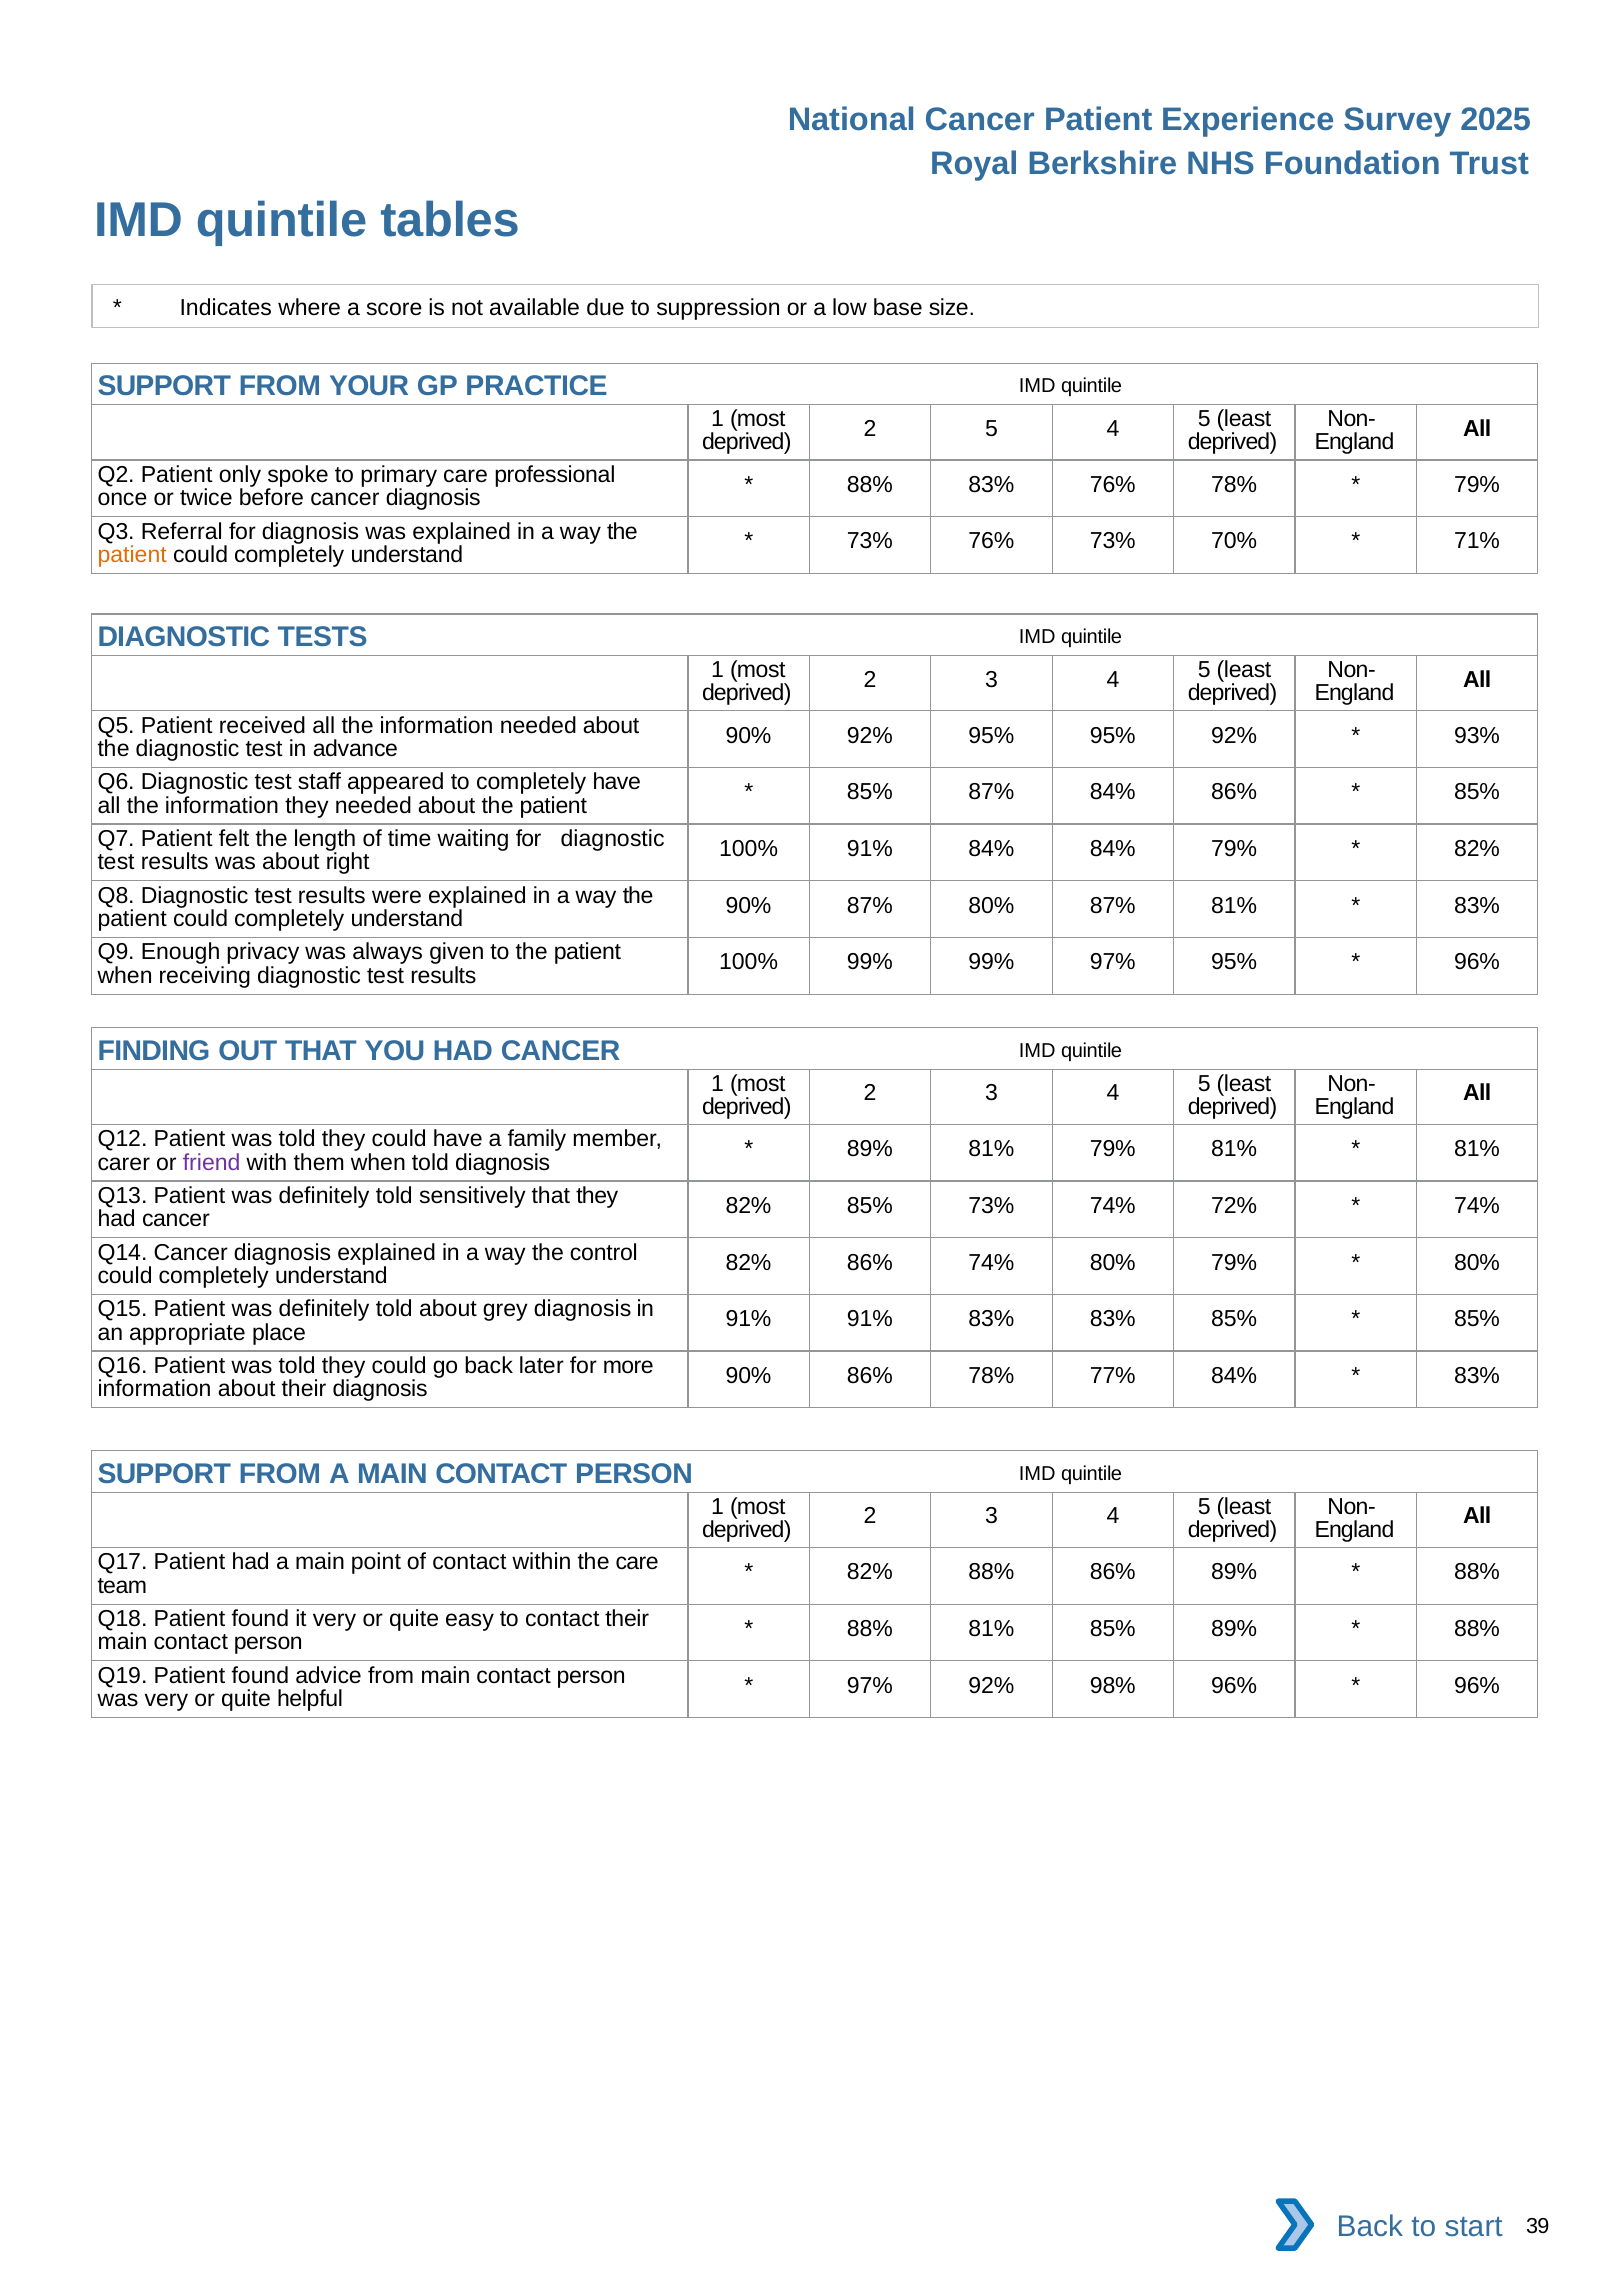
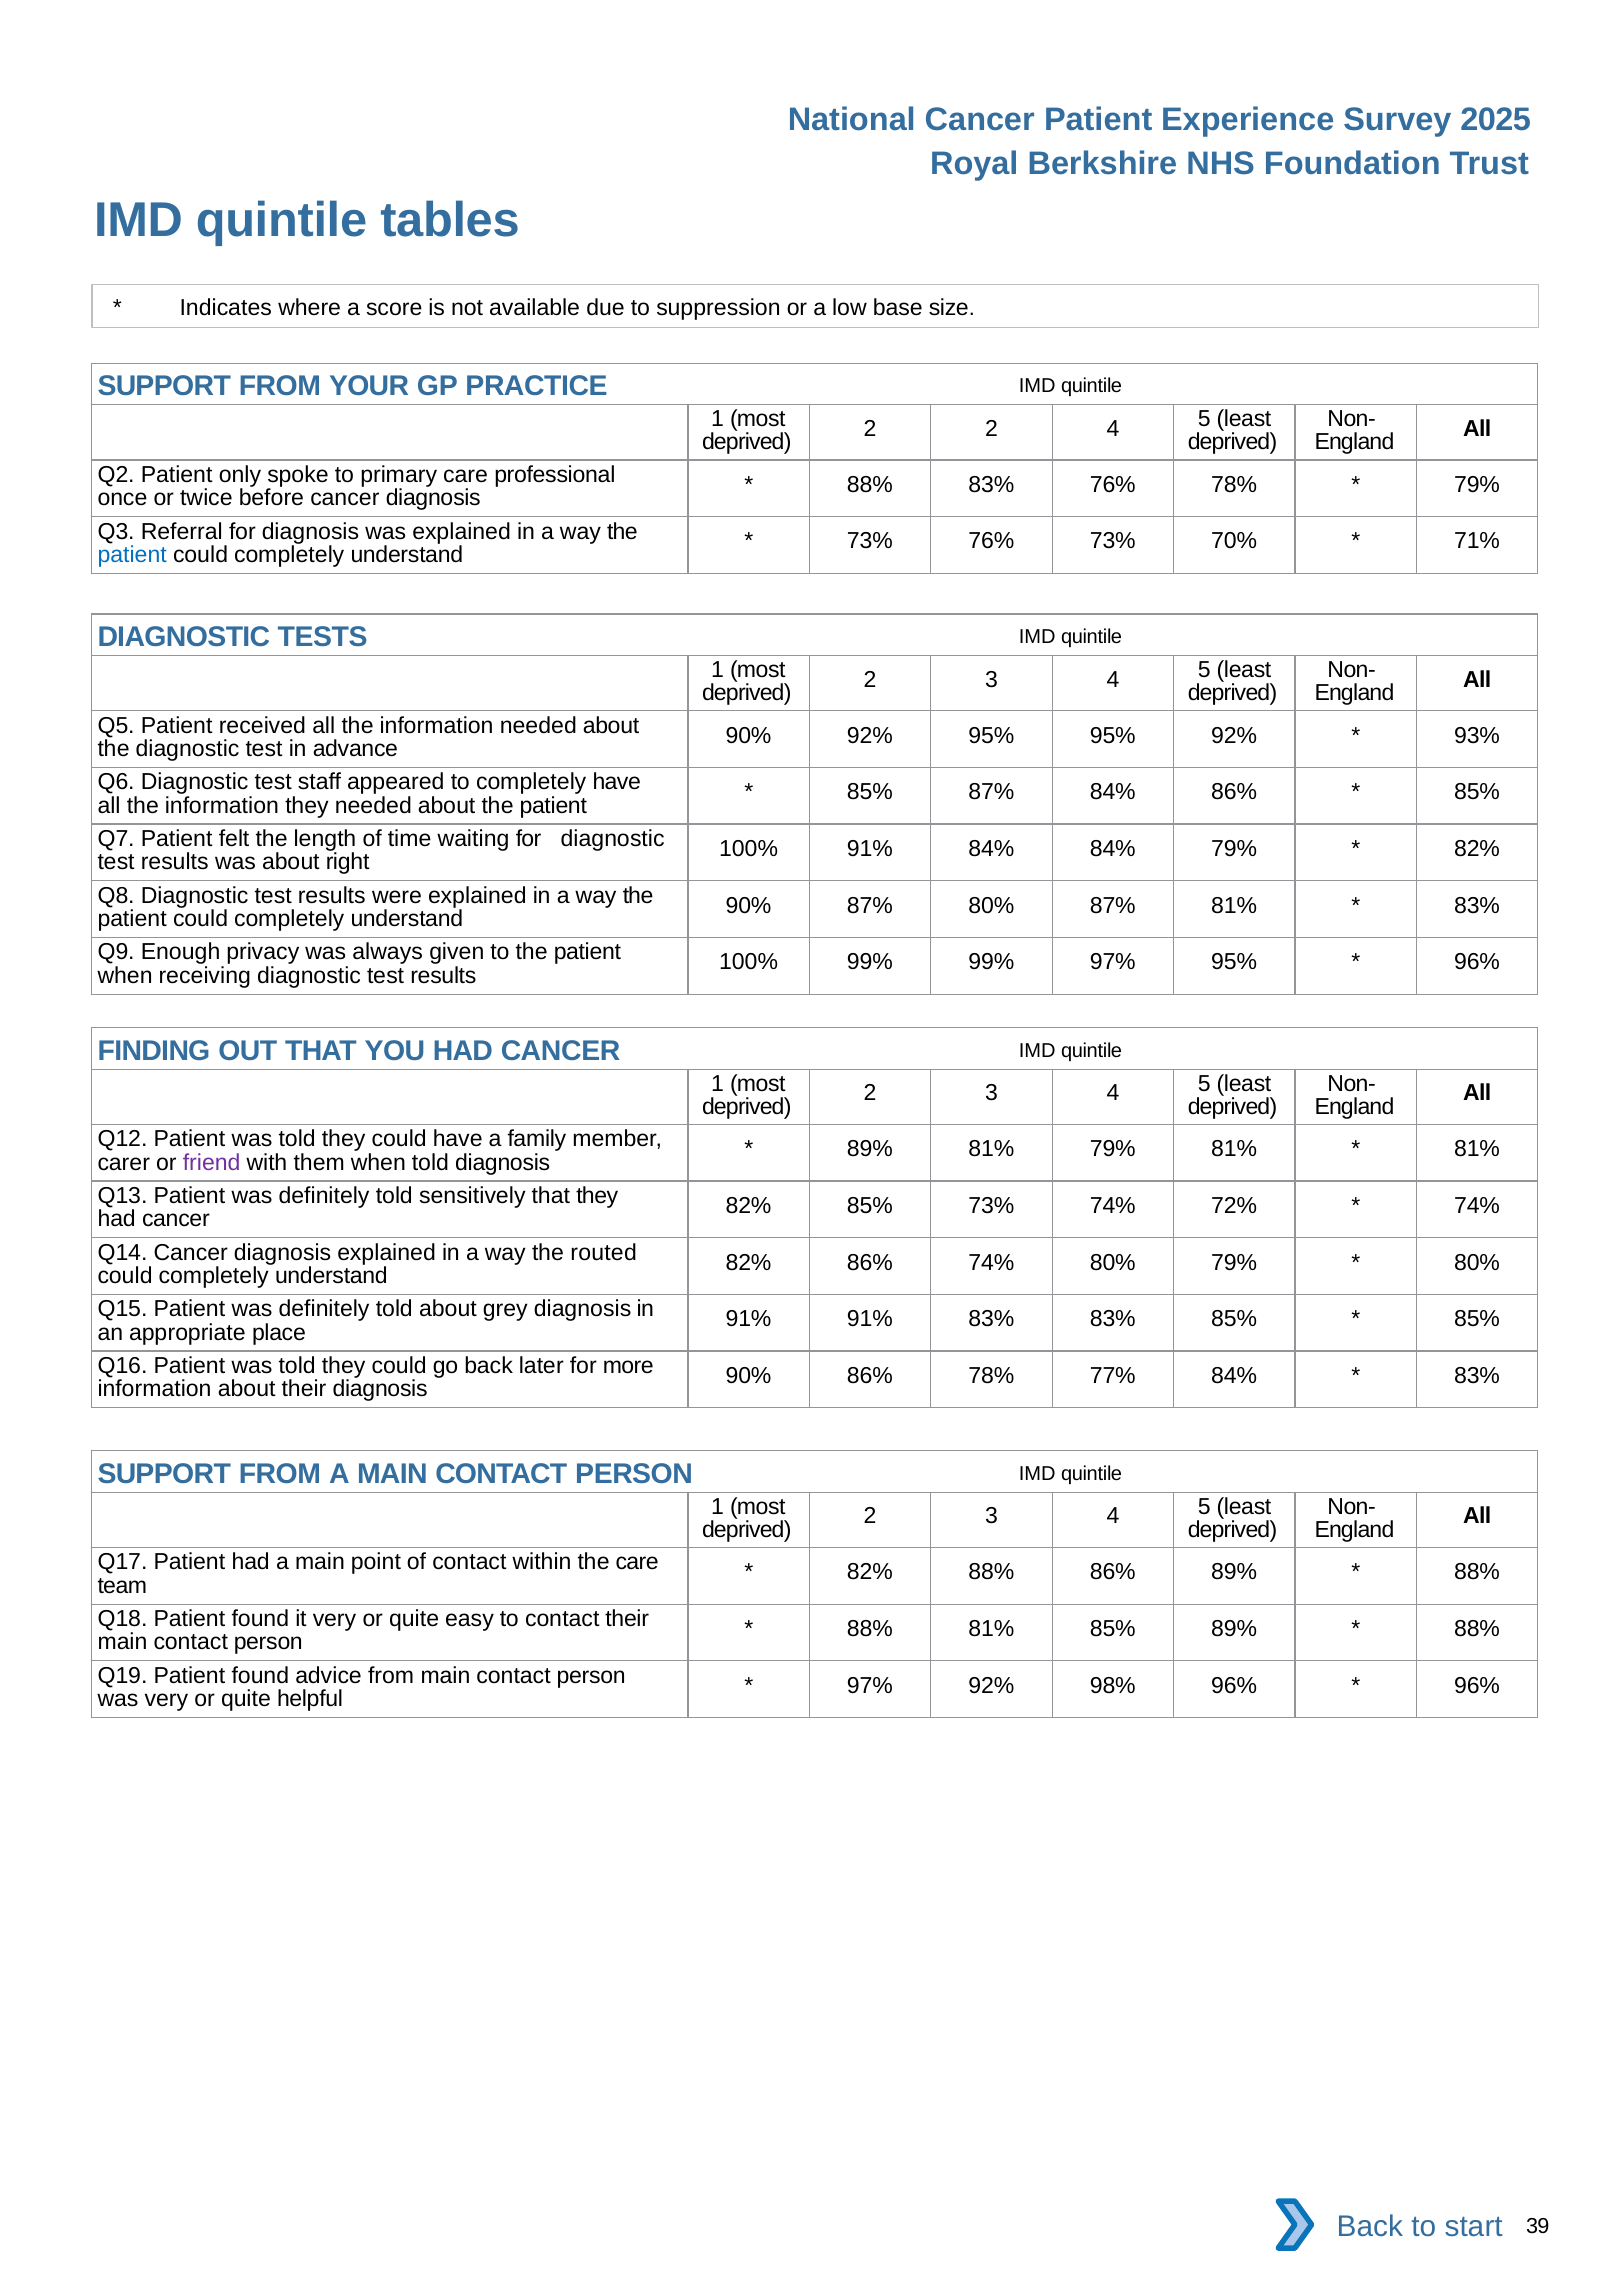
2 5: 5 -> 2 (992, 429)
patient colour: orange -> blue (132, 555)
control: control -> routed (604, 1252)
